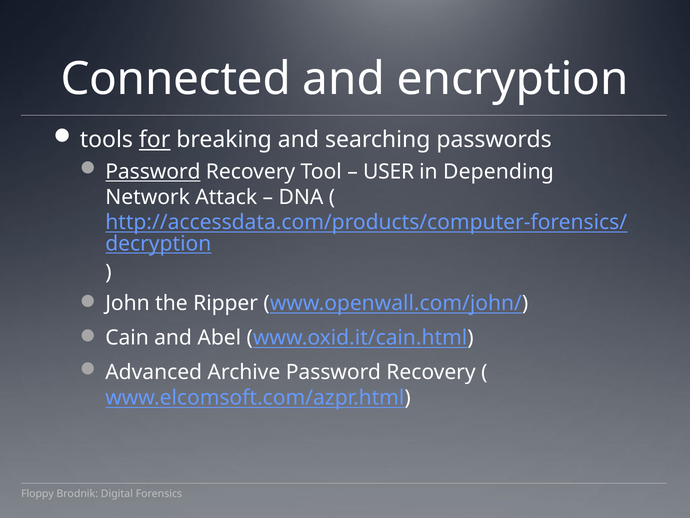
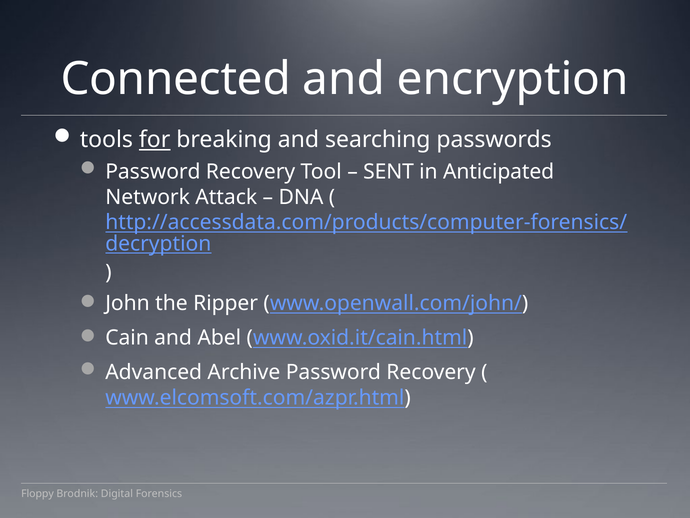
Password underline: present -> none (153, 172)
USER: USER -> SENT (389, 172)
Depending: Depending -> Anticipated (499, 172)
